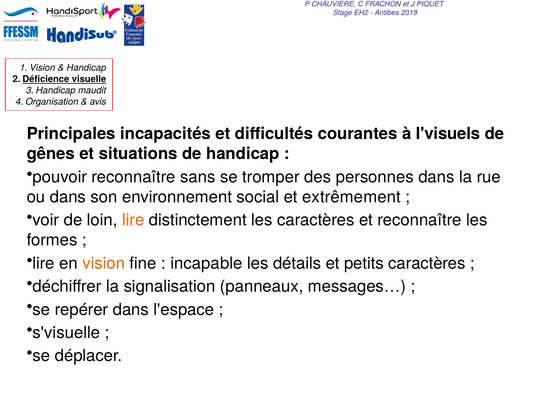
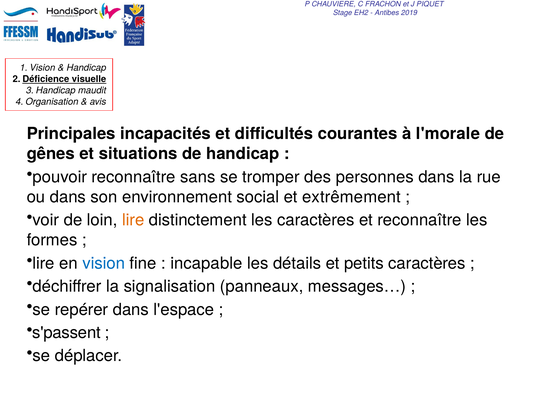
l'visuels: l'visuels -> l'morale (448, 134)
vision colour: orange -> blue (104, 263)
s'visuelle: s'visuelle -> s'passent (67, 332)
